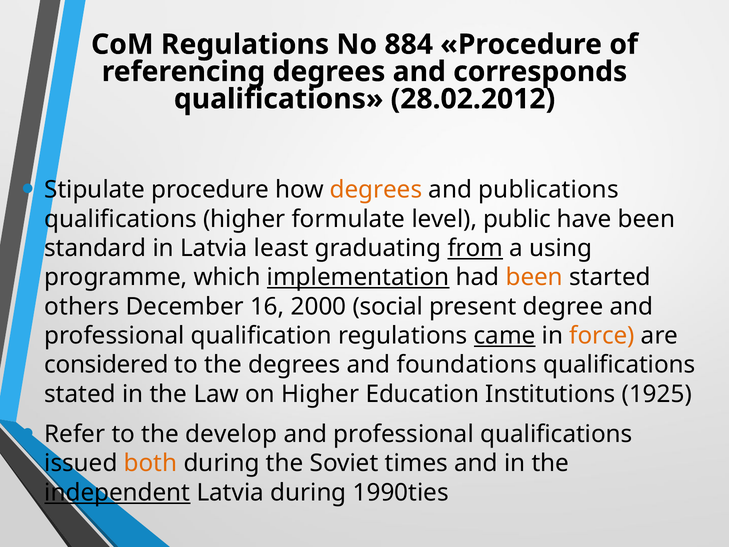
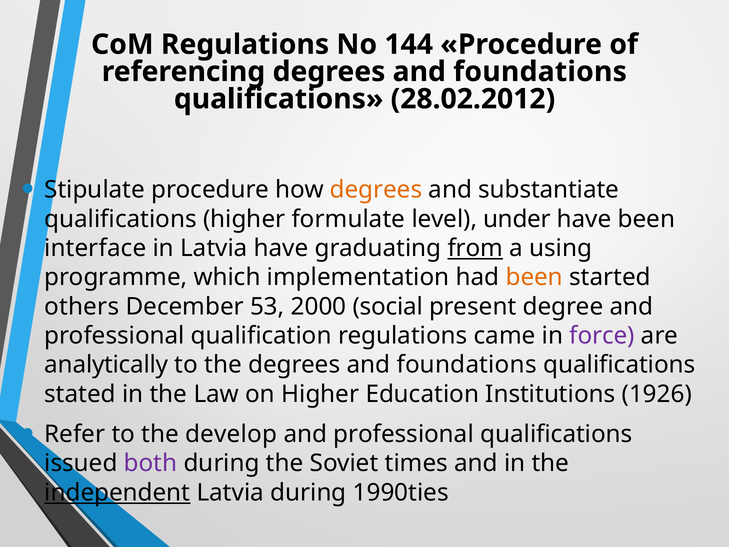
884: 884 -> 144 (409, 44)
referencing degrees and corresponds: corresponds -> foundations (540, 72)
publications: publications -> substantiate (549, 190)
public: public -> under (517, 219)
standard: standard -> interface (95, 248)
Latvia least: least -> have (281, 248)
implementation underline: present -> none (358, 277)
16: 16 -> 53 (267, 306)
came underline: present -> none (505, 336)
force colour: orange -> purple (602, 336)
considered: considered -> analytically (106, 365)
1925: 1925 -> 1926 (657, 394)
both colour: orange -> purple (150, 463)
